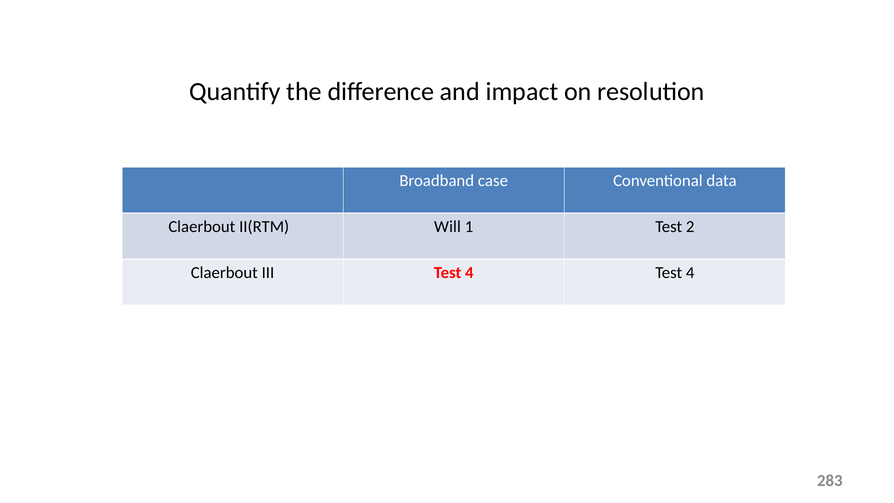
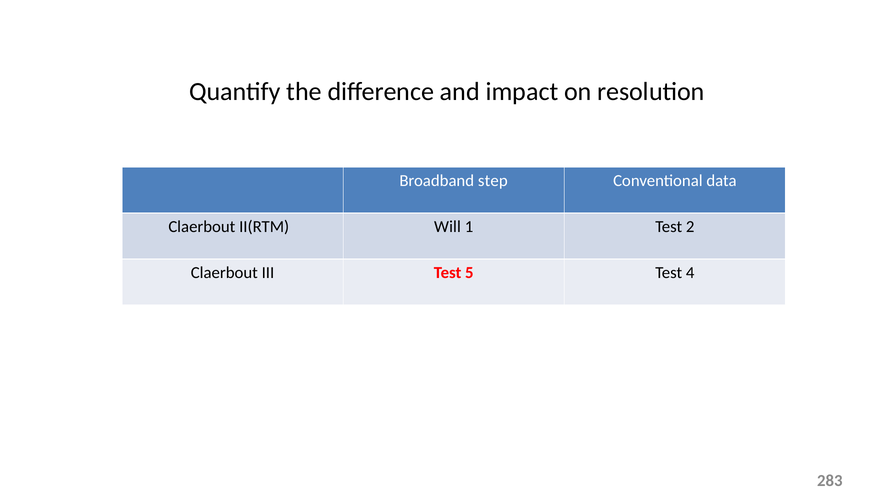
case: case -> step (493, 181)
III Test 4: 4 -> 5 (469, 273)
